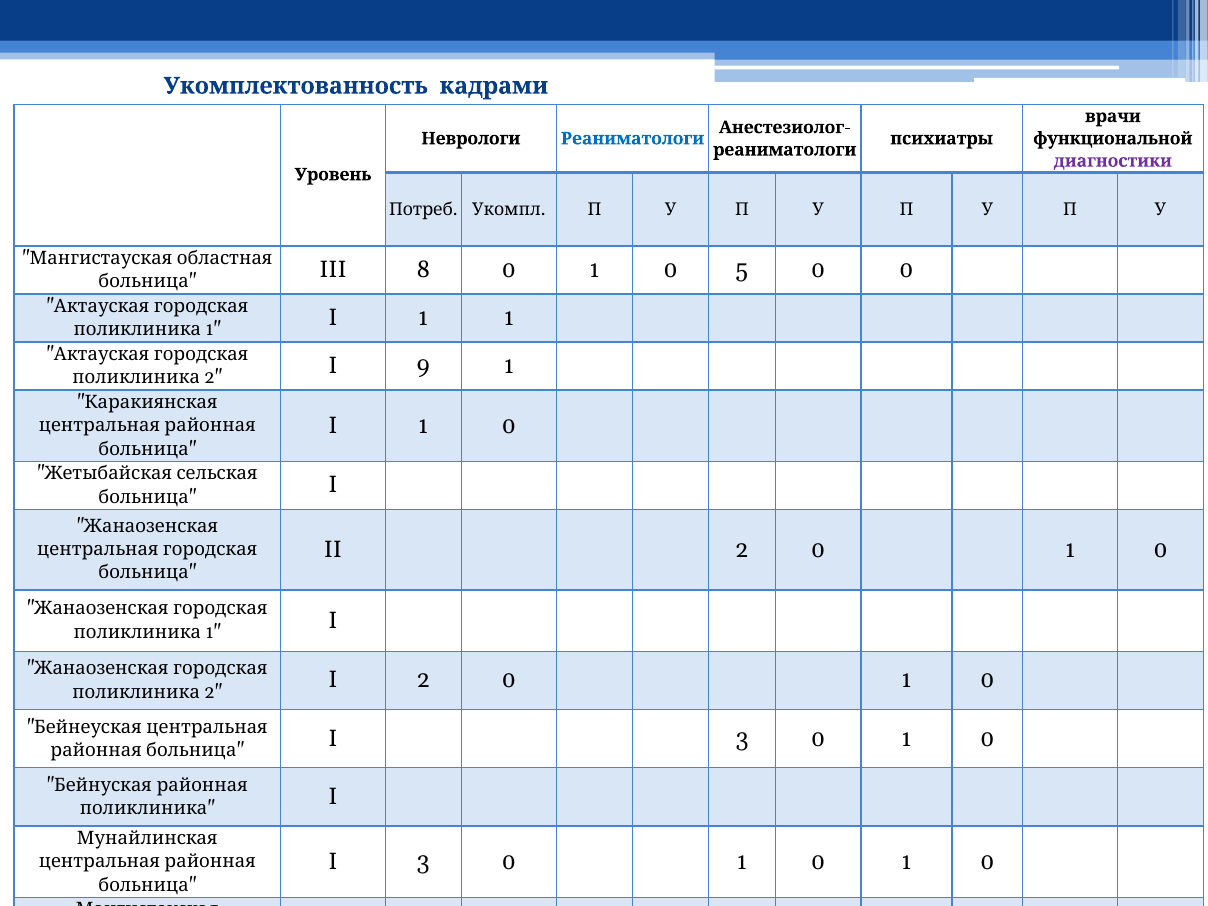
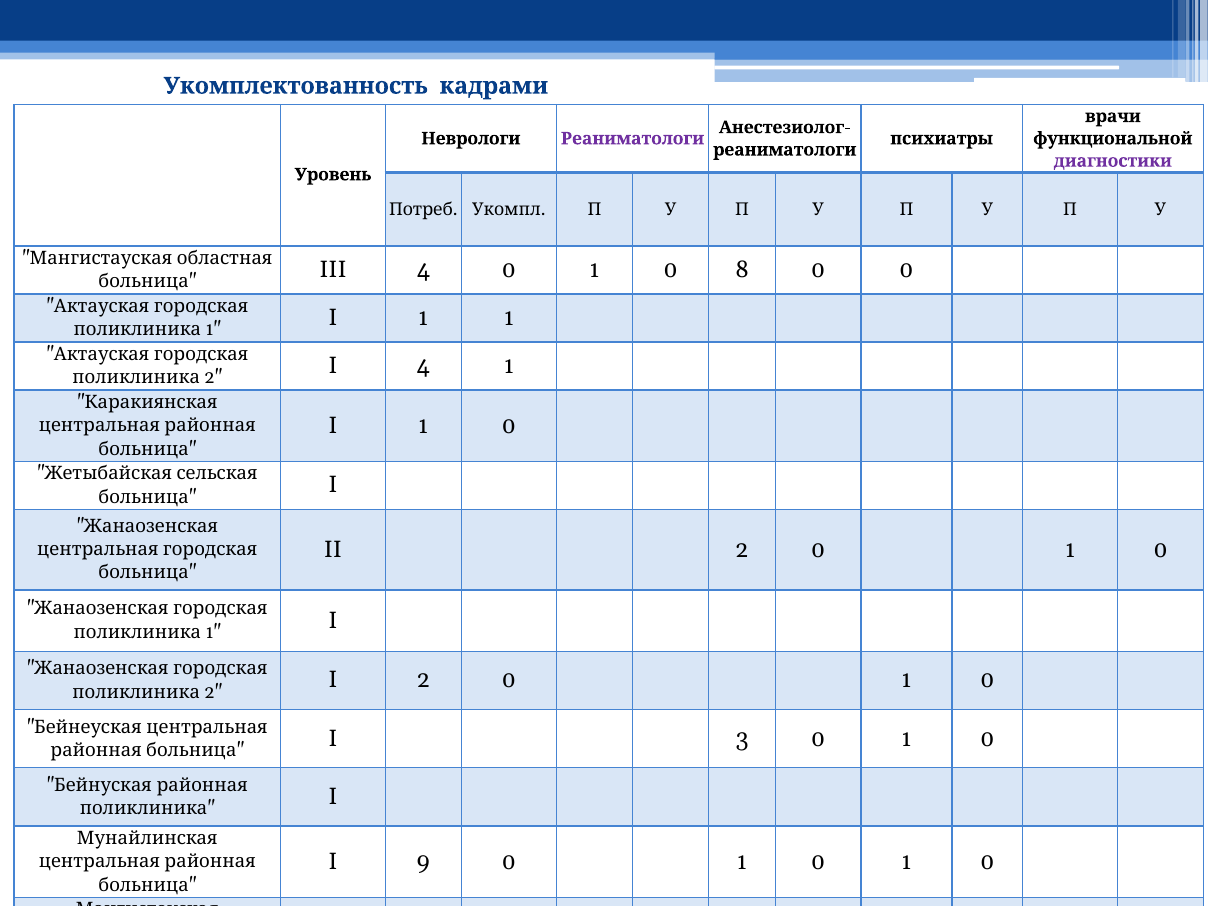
Реаниматологи colour: blue -> purple (633, 139)
III 8: 8 -> 4 (423, 270)
5: 5 -> 8 (742, 270)
I 9: 9 -> 4 (423, 366)
3: 3 -> 9 (423, 861)
